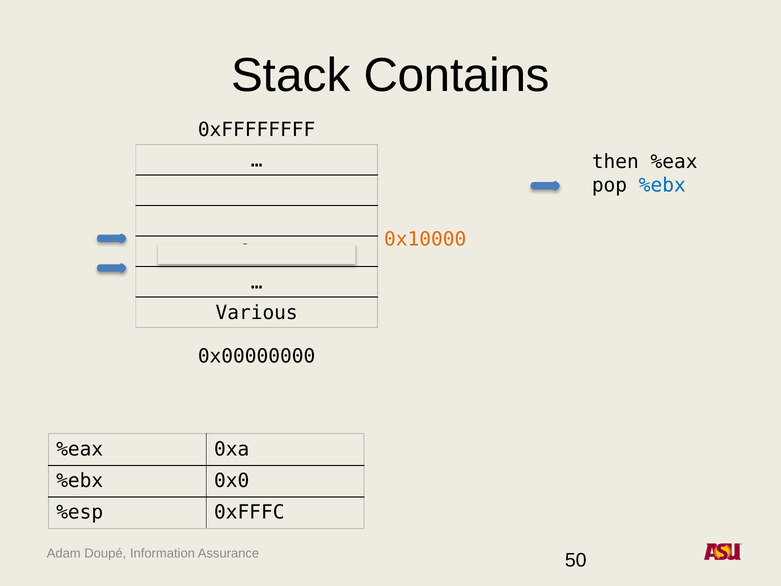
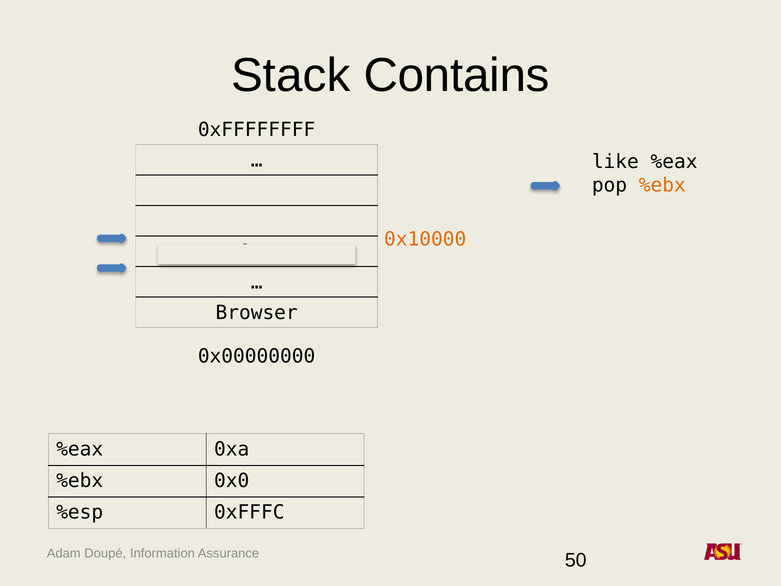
then: then -> like (615, 162)
%ebx colour: blue -> orange (662, 185)
Various: Various -> Browser (257, 313)
